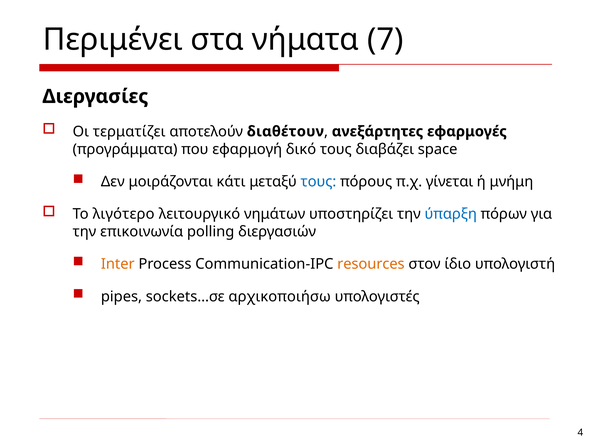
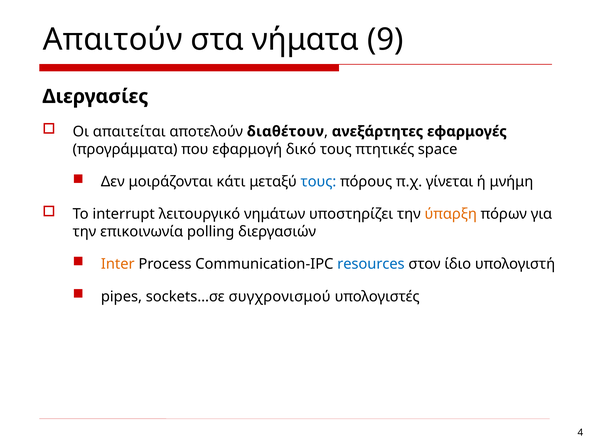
Περιμένει: Περιμένει -> Απαιτούν (113, 39)
7: 7 -> 9 (385, 39)
τερματίζει: τερματίζει -> απαιτείται (129, 131)
διαβάζει: διαβάζει -> πτητικές (385, 149)
λιγότερο: λιγότερο -> interrupt (124, 214)
ύπαρξη colour: blue -> orange (451, 214)
resources colour: orange -> blue (371, 264)
αρχικοποιήσω: αρχικοποιήσω -> συγχρονισμού (280, 296)
